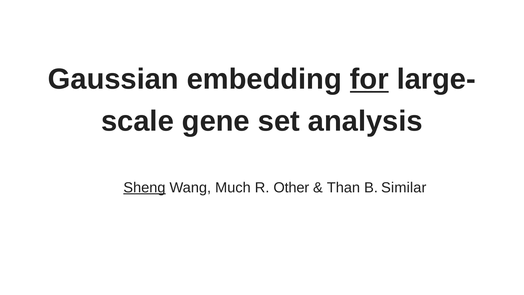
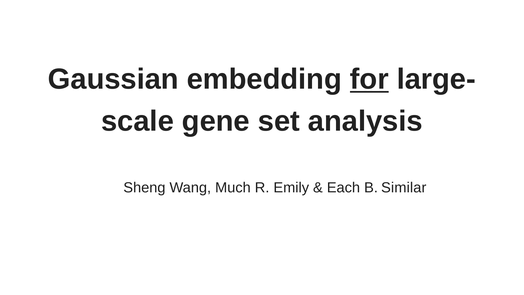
Sheng underline: present -> none (144, 187)
Other: Other -> Emily (291, 187)
Than: Than -> Each (343, 187)
